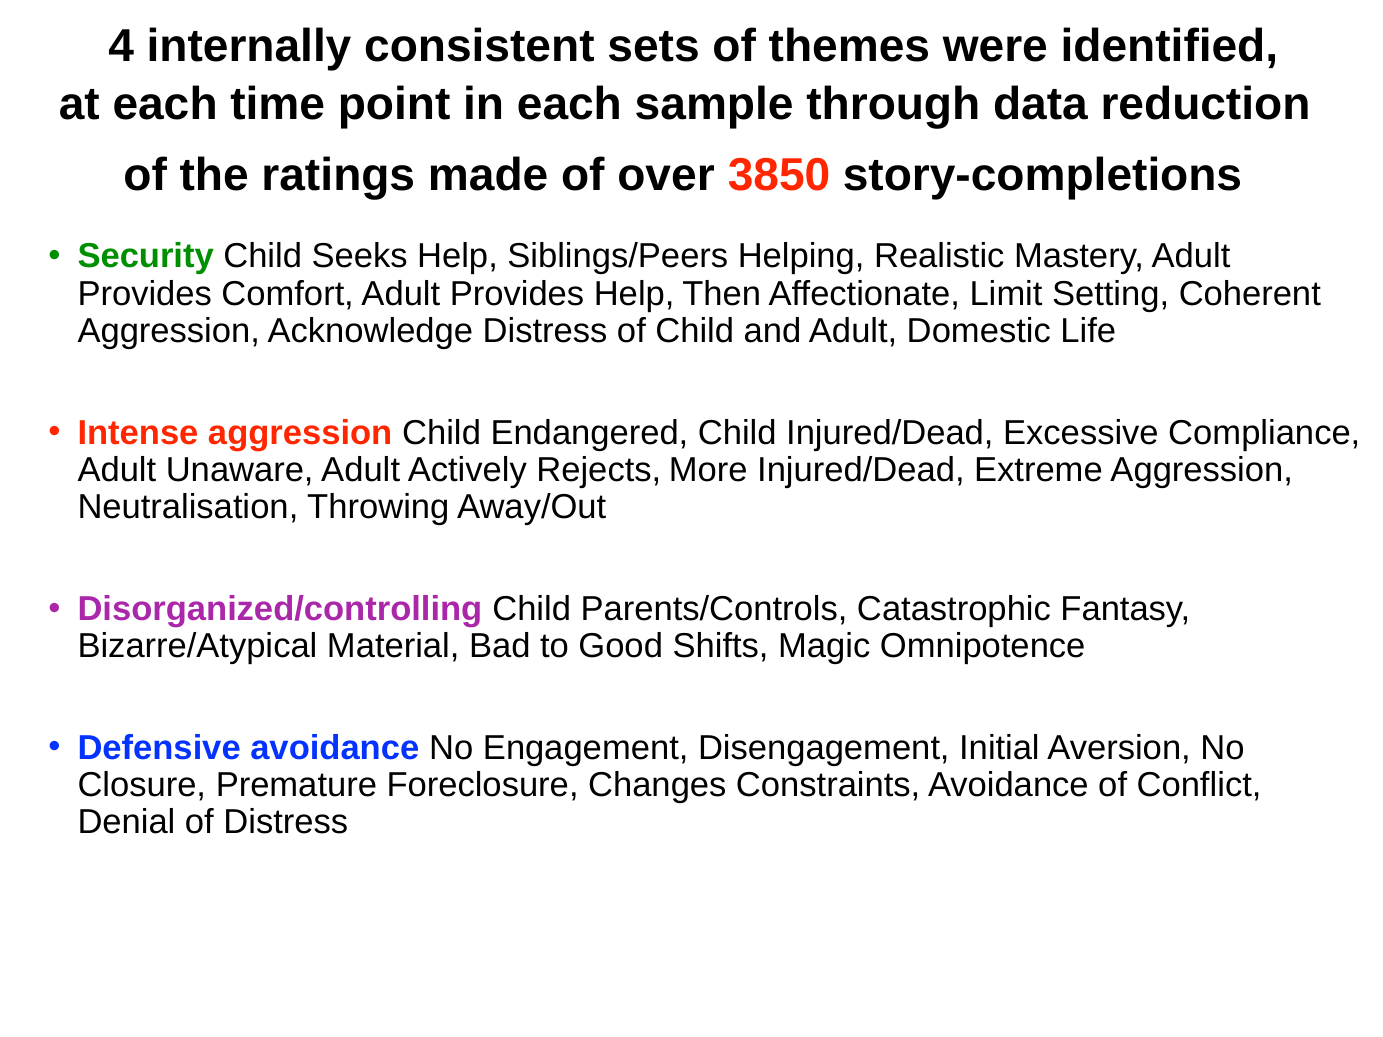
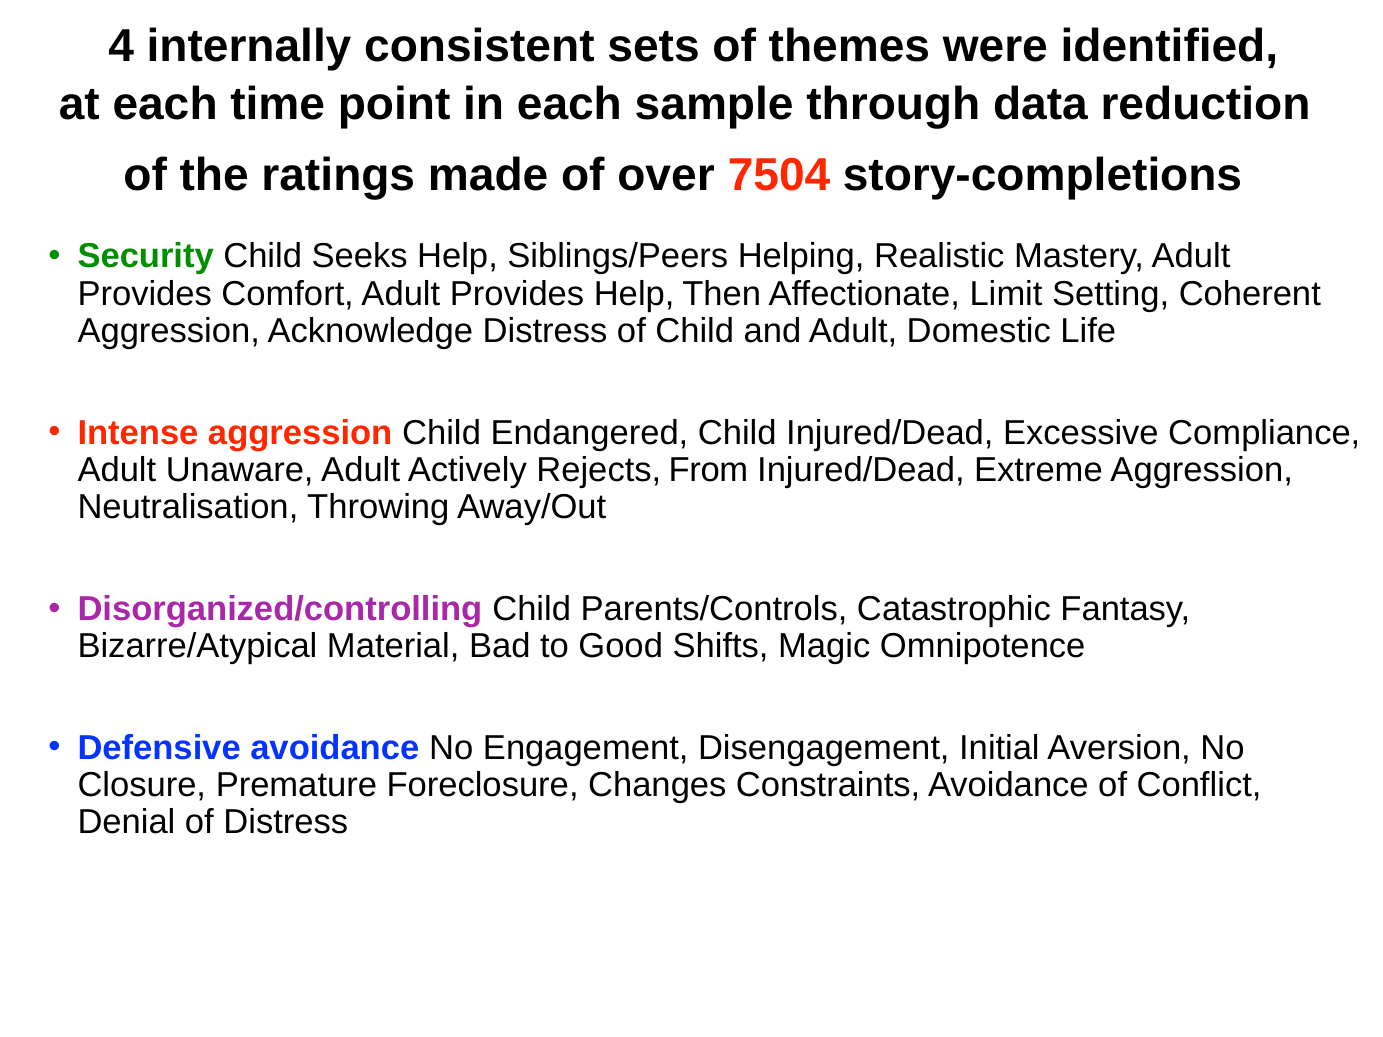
3850: 3850 -> 7504 (779, 175)
More: More -> From (708, 470)
